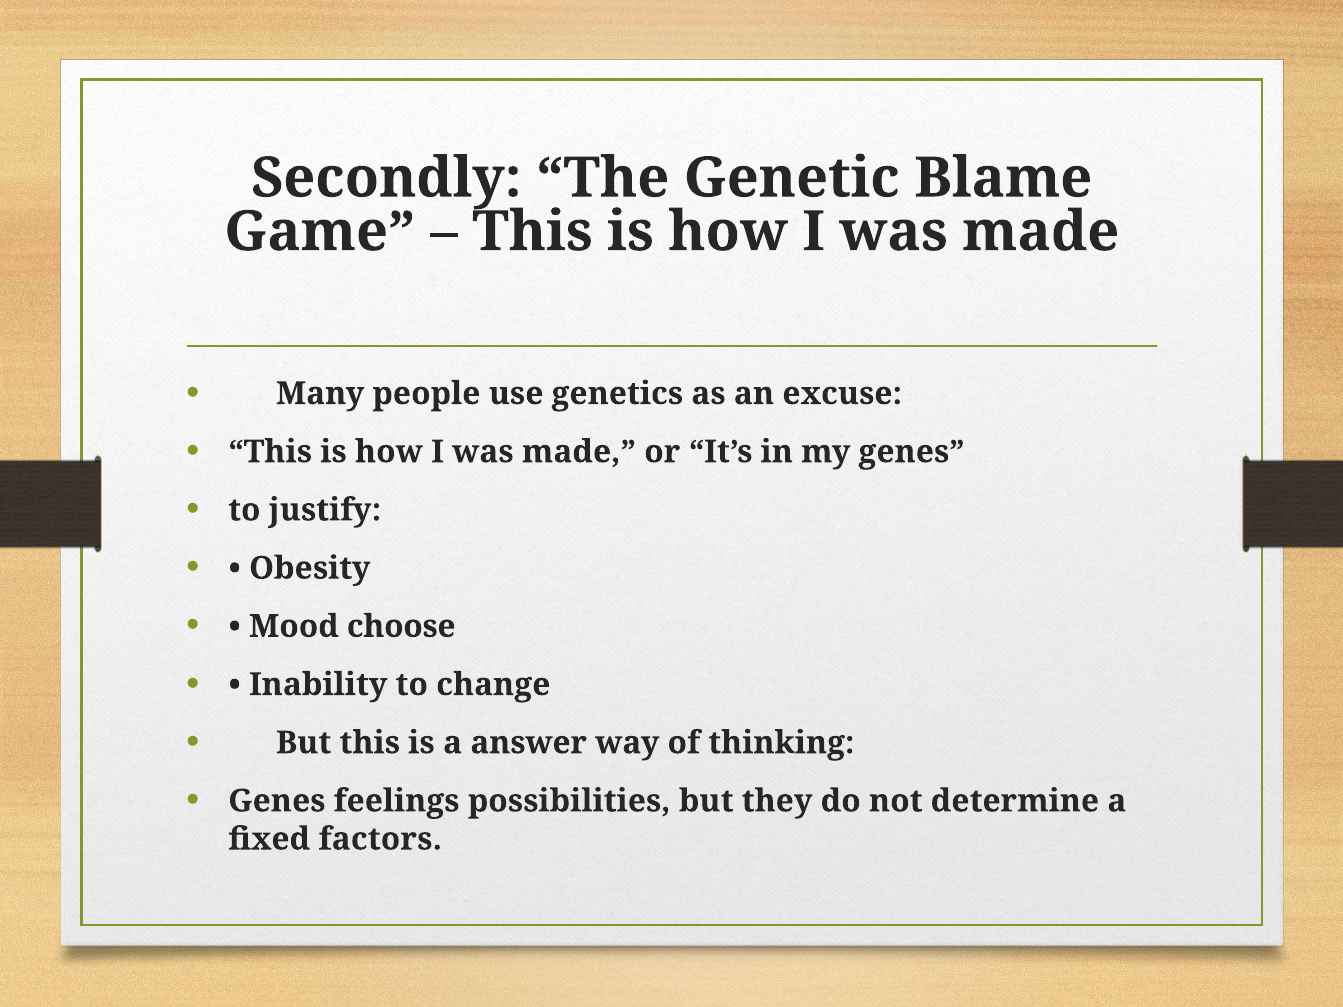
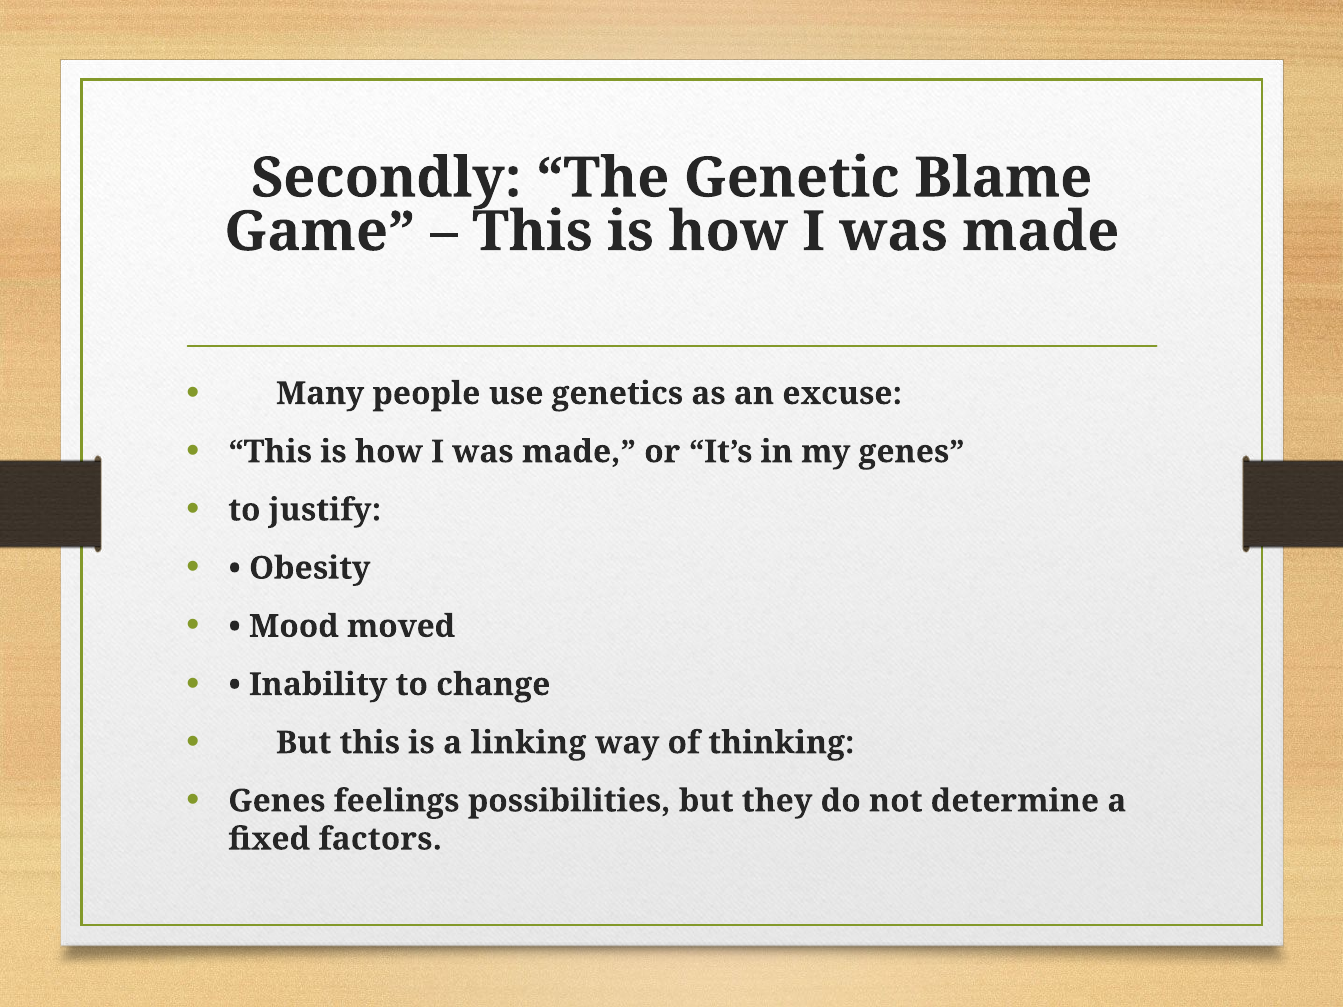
choose: choose -> moved (401, 627)
answer: answer -> linking (528, 743)
